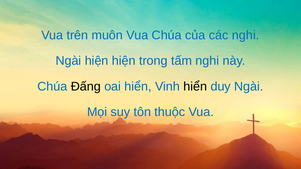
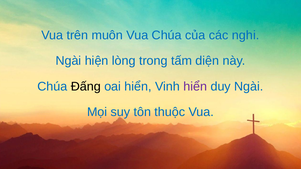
hiện hiện: hiện -> lòng (124, 61)
tấm nghi: nghi -> diện (207, 61)
hiển colour: black -> purple (195, 87)
